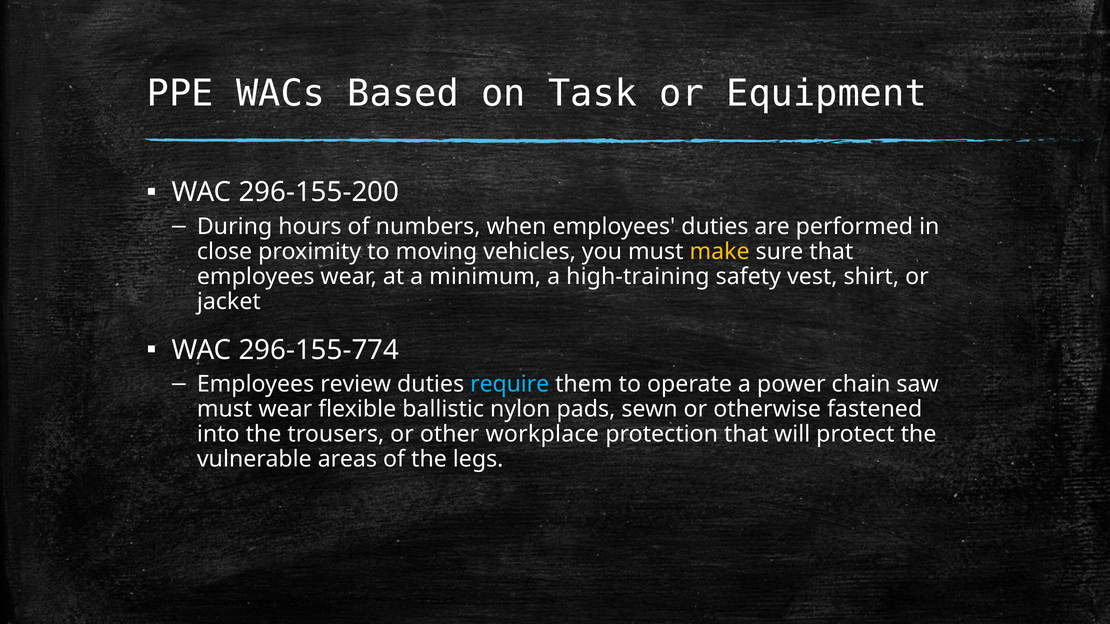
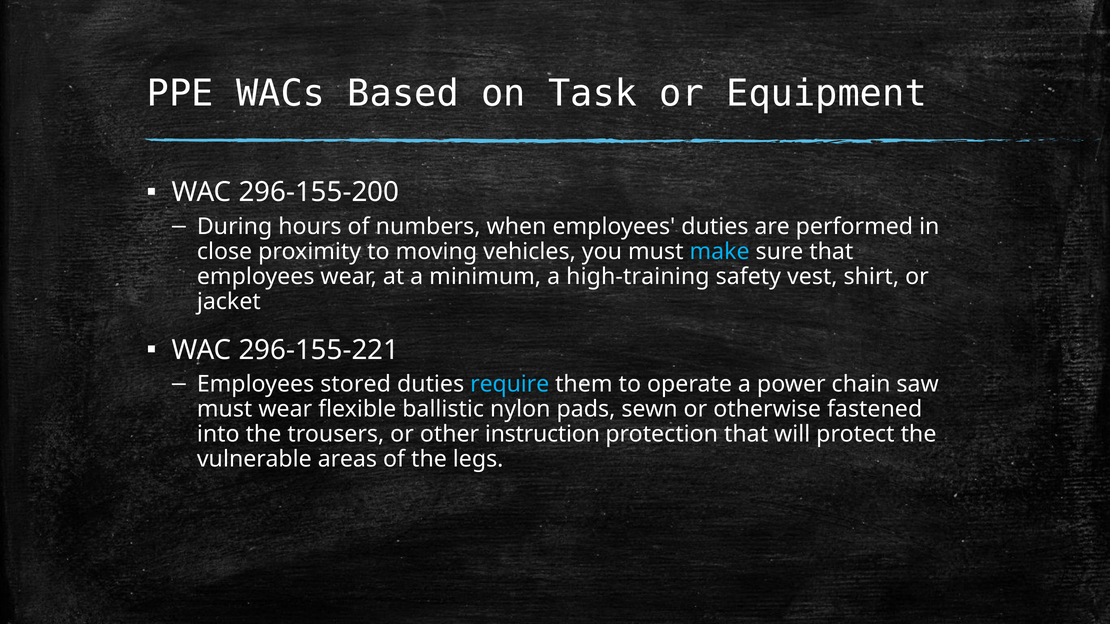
make colour: yellow -> light blue (720, 252)
296-155-774: 296-155-774 -> 296-155-221 (319, 350)
review: review -> stored (356, 385)
workplace: workplace -> instruction (542, 435)
